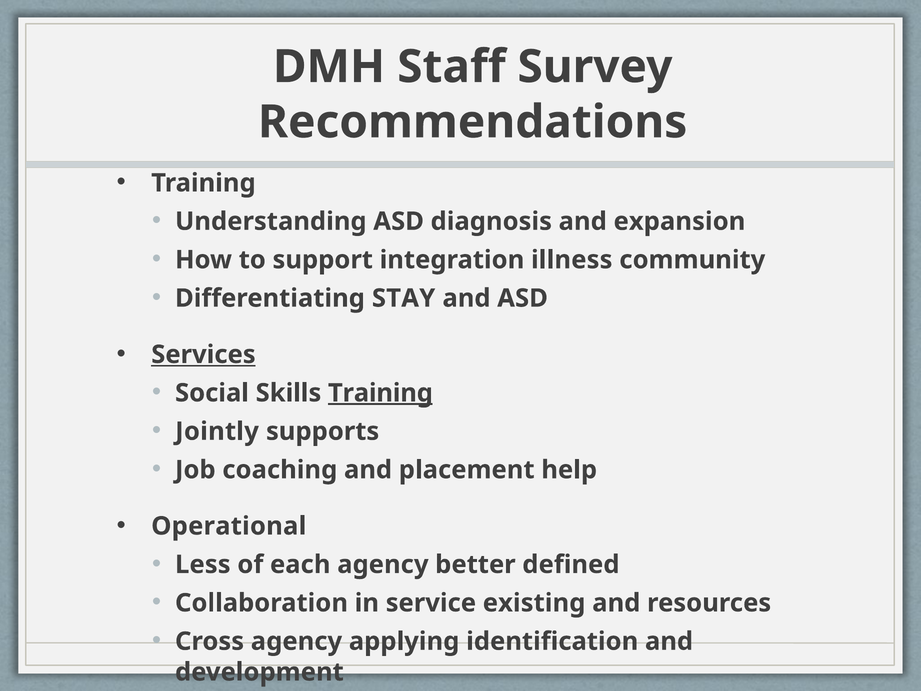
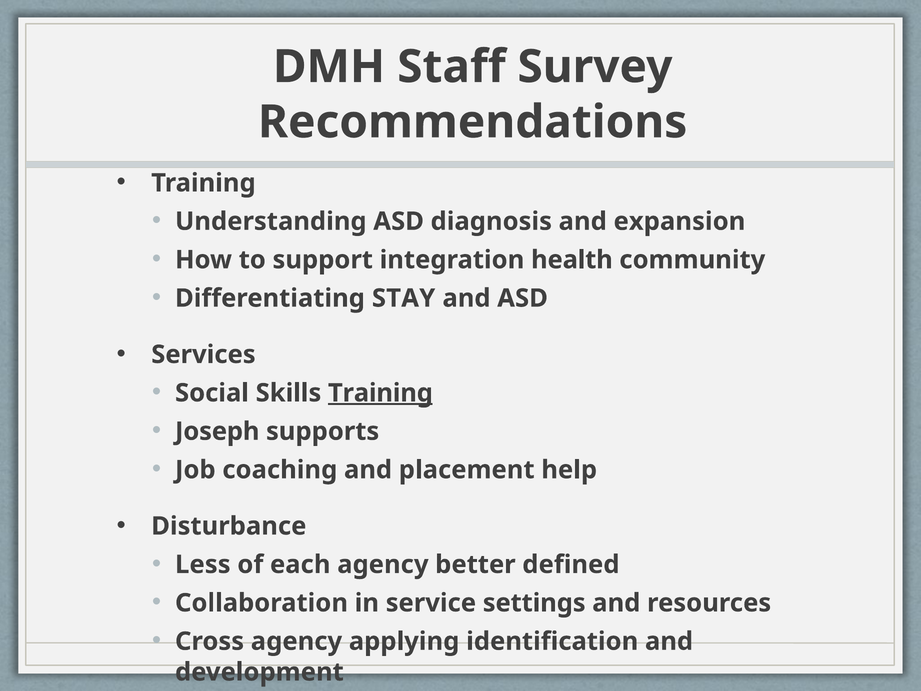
illness: illness -> health (572, 260)
Services underline: present -> none (203, 354)
Jointly: Jointly -> Joseph (217, 431)
Operational: Operational -> Disturbance (229, 526)
existing: existing -> settings (534, 603)
